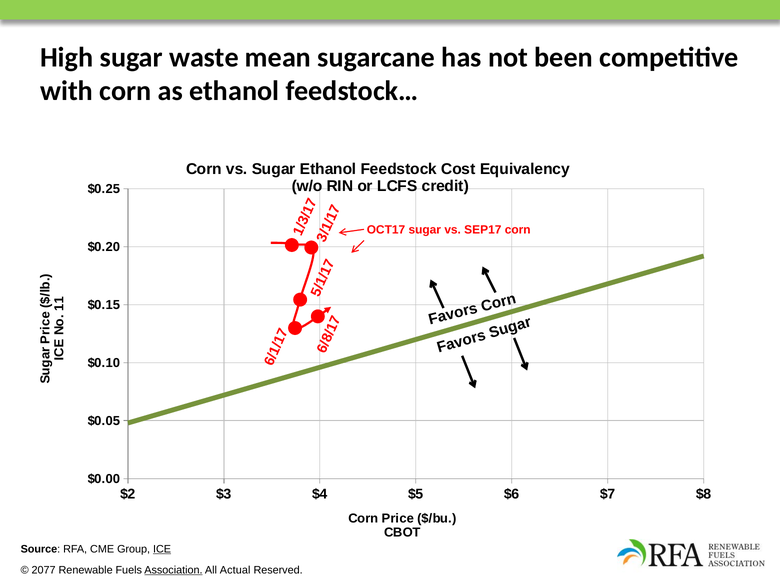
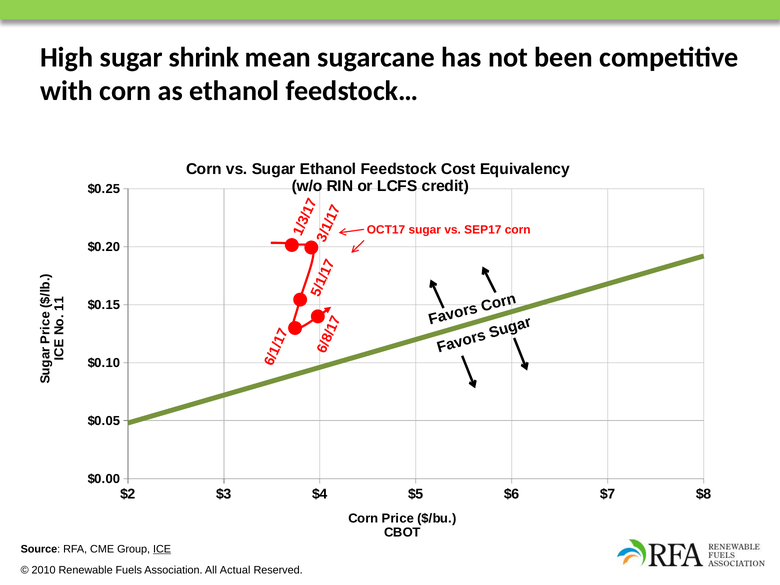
waste: waste -> shrink (204, 57)
2077: 2077 -> 2010 (44, 570)
Association underline: present -> none (173, 570)
